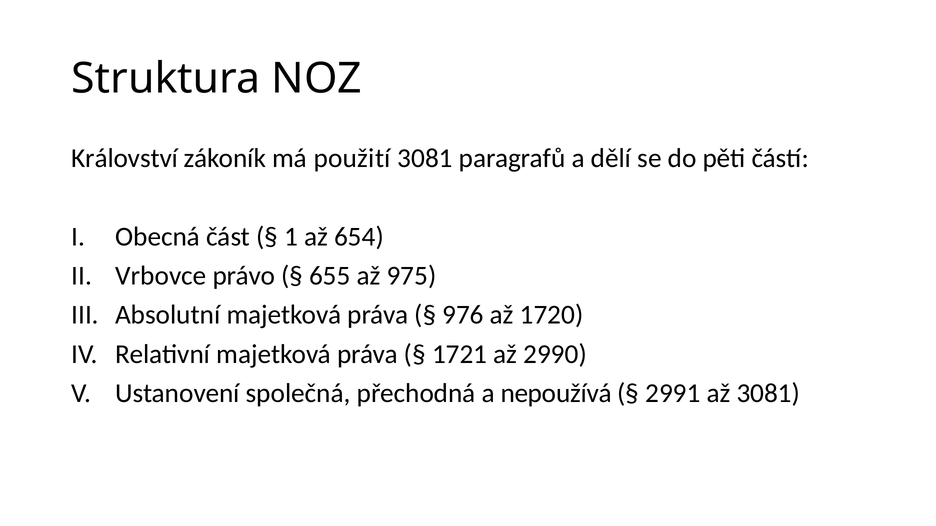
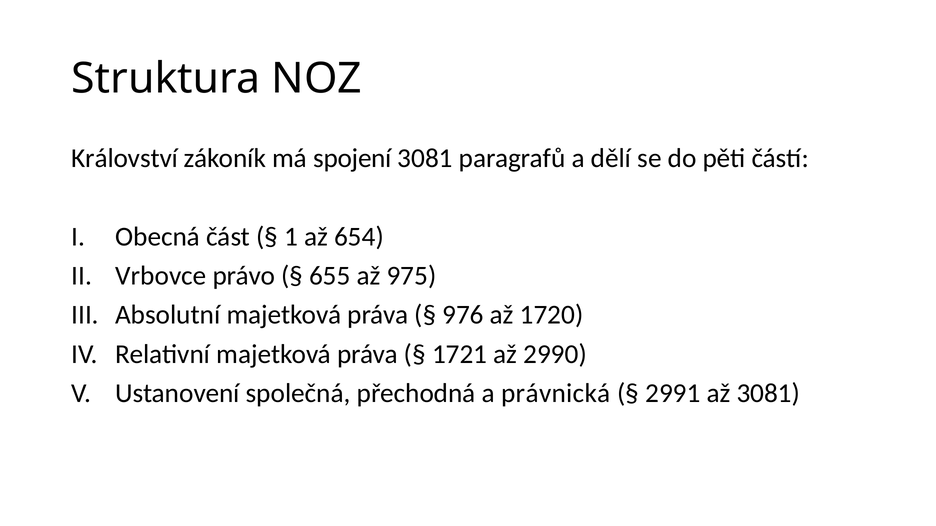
použití: použití -> spojení (352, 158)
nepoužívá: nepoužívá -> právnická (556, 394)
